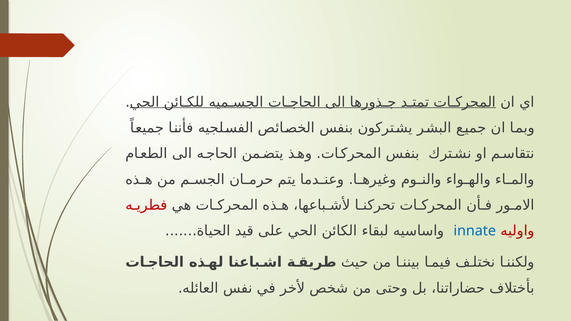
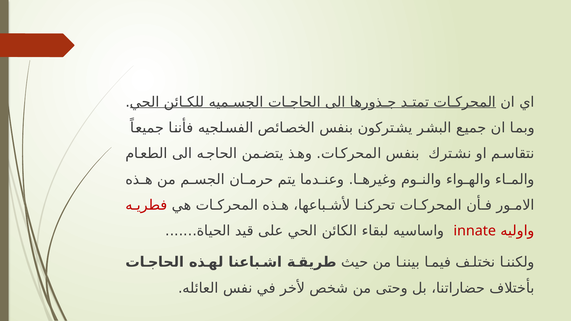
innate colour: blue -> red (475, 231)
